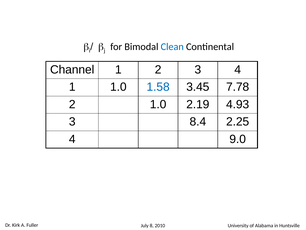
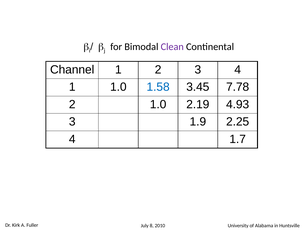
Clean colour: blue -> purple (172, 47)
8.4: 8.4 -> 1.9 (198, 122)
9.0: 9.0 -> 1.7 (238, 139)
